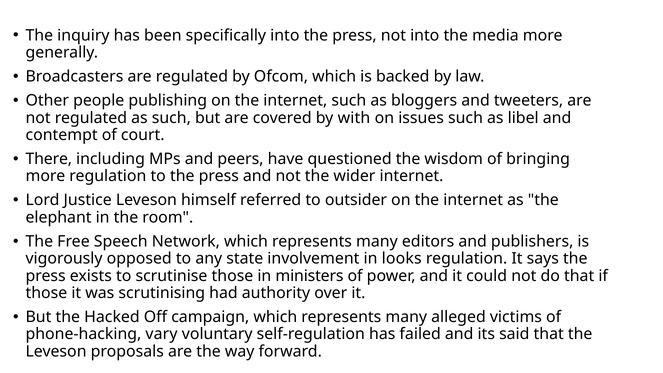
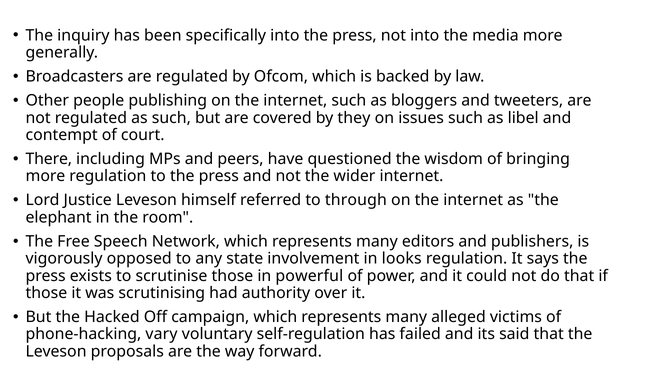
with: with -> they (354, 118)
outsider: outsider -> through (356, 200)
ministers: ministers -> powerful (309, 276)
